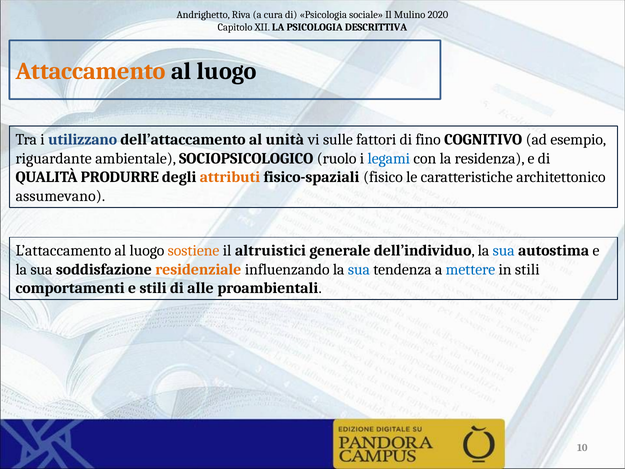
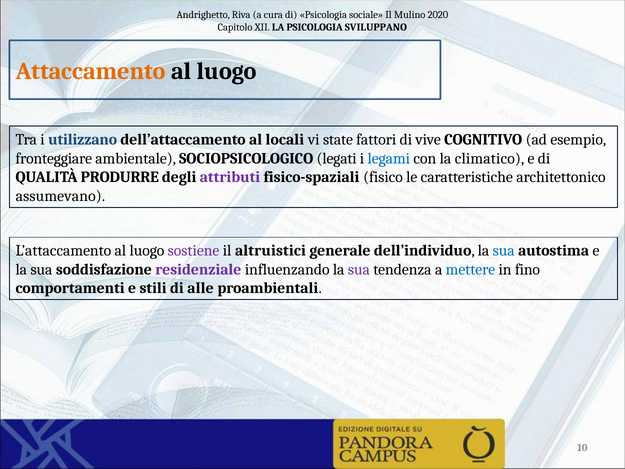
DESCRITTIVA: DESCRITTIVA -> SVILUPPANO (376, 27)
unità: unità -> locali (285, 140)
sulle: sulle -> state (338, 140)
fino: fino -> vive (428, 140)
riguardante: riguardante -> fronteggiare (54, 158)
ruolo: ruolo -> legati (337, 158)
residenza: residenza -> climatico (490, 158)
attributi colour: orange -> purple (230, 177)
sostiene colour: orange -> purple (194, 251)
residenziale colour: orange -> purple (198, 269)
sua colour: blue -> purple (359, 269)
in stili: stili -> fino (527, 269)
